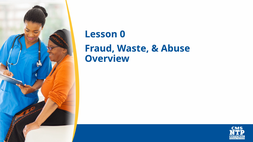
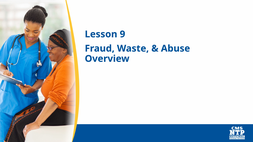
0: 0 -> 9 (123, 34)
